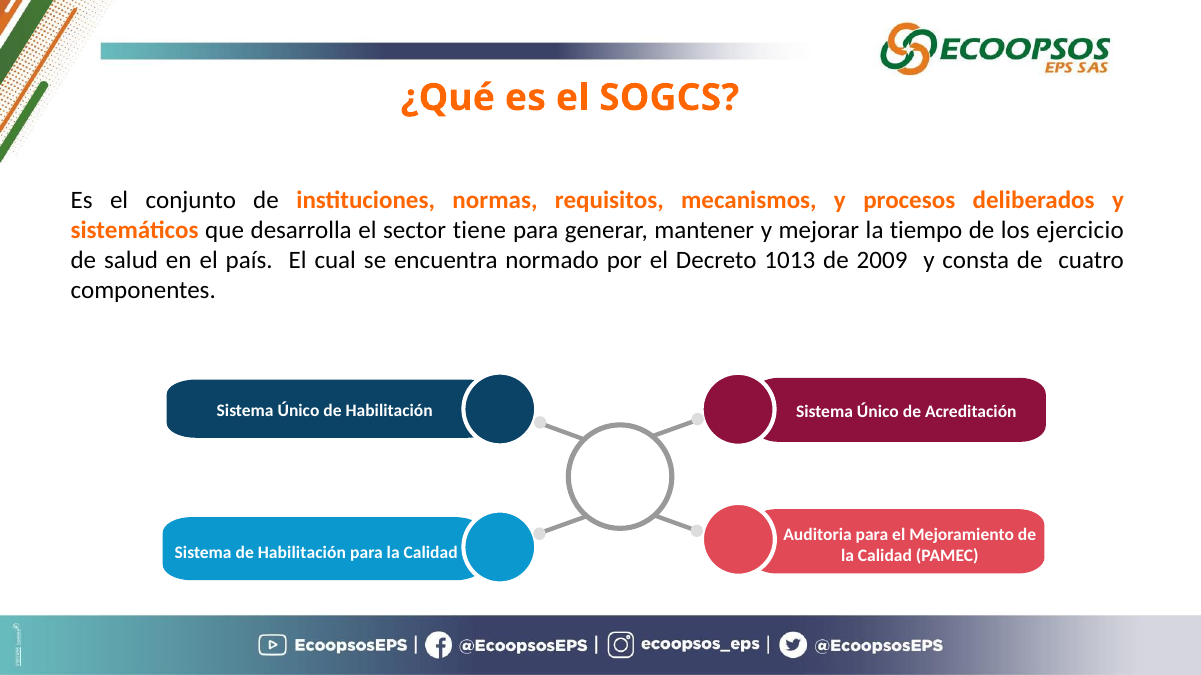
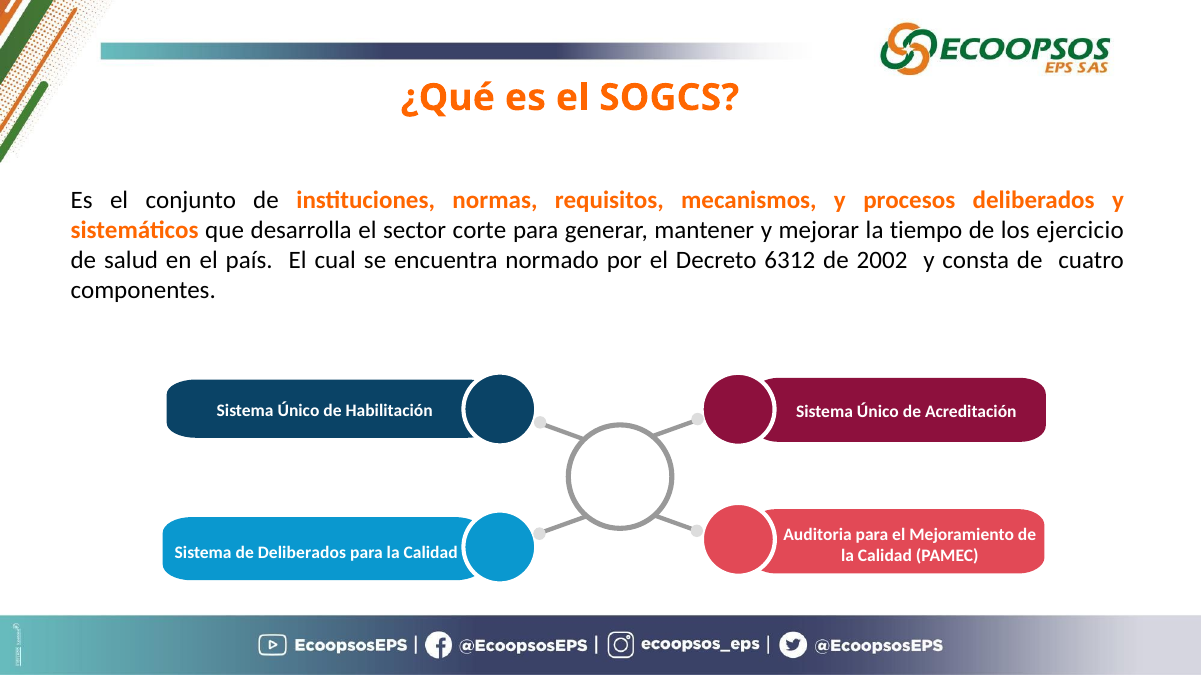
tiene: tiene -> corte (479, 230)
1013: 1013 -> 6312 (790, 260)
2009: 2009 -> 2002 (882, 260)
Sistema de Habilitación: Habilitación -> Deliberados (302, 553)
